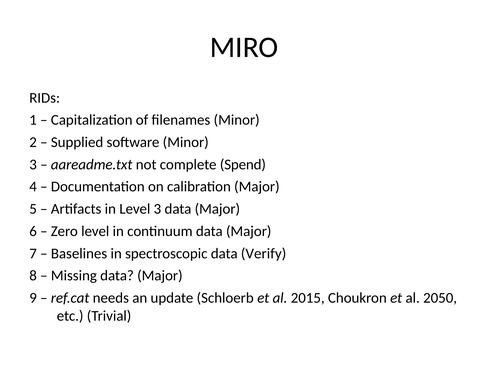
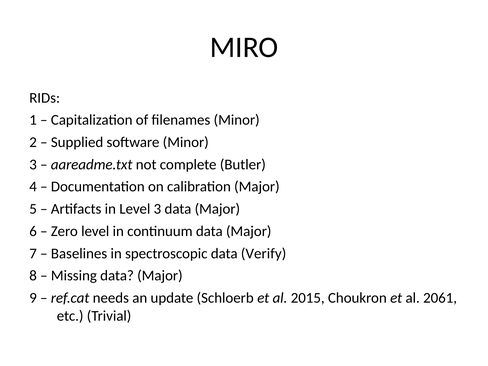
Spend: Spend -> Butler (243, 165)
2050: 2050 -> 2061 (440, 298)
